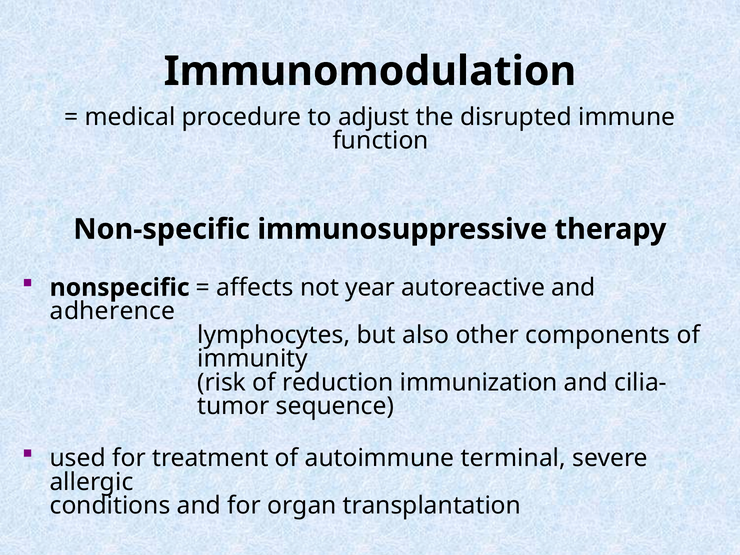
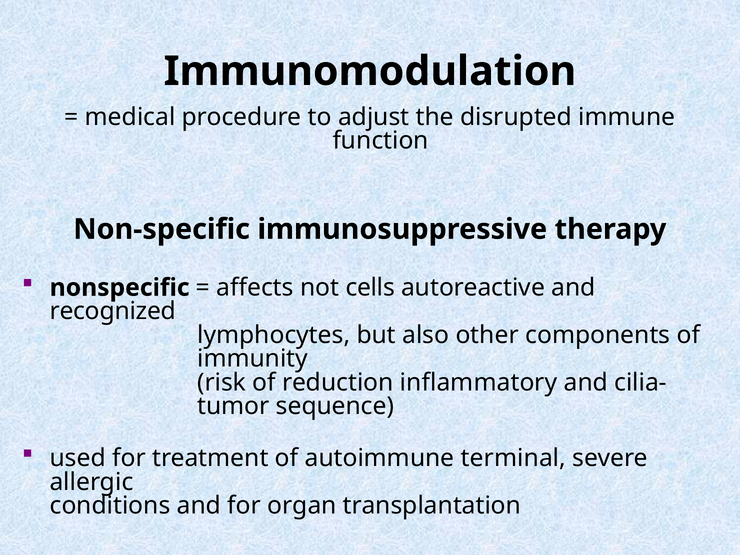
year: year -> cells (370, 288)
adherence: adherence -> recognized (113, 311)
immunization: immunization -> inflammatory (479, 382)
